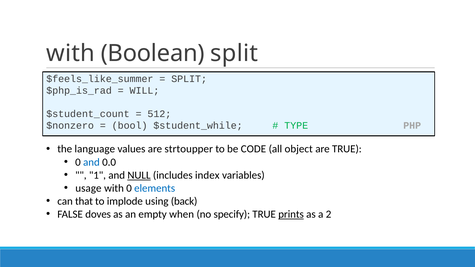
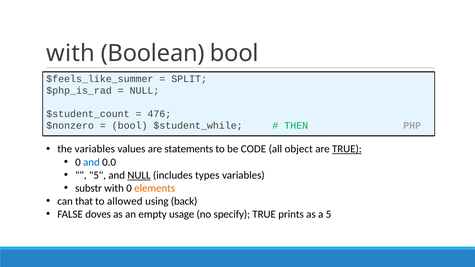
Boolean split: split -> bool (234, 53)
WILL: WILL -> NULL (145, 91)
512: 512 -> 476 (159, 114)
TYPE: TYPE -> THEN (296, 126)
the language: language -> variables (95, 149)
strtoupper: strtoupper -> statements (189, 149)
TRUE underline: none -> present (347, 149)
1: 1 -> 5 (97, 175)
index: index -> types (207, 175)
usage: usage -> substr (89, 188)
elements colour: blue -> orange (155, 188)
implode: implode -> allowed (125, 201)
when: when -> usage (182, 214)
prints underline: present -> none (291, 214)
a 2: 2 -> 5 (329, 214)
